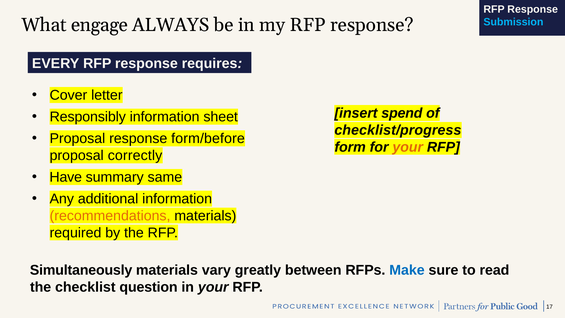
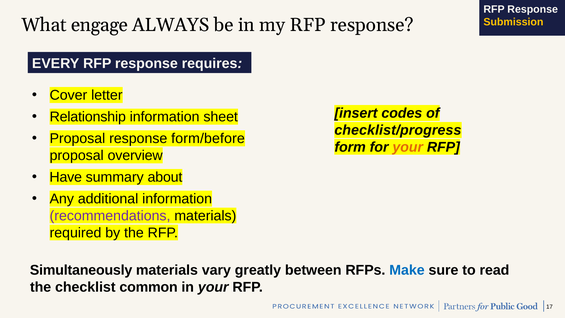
Submission colour: light blue -> yellow (513, 22)
spend: spend -> codes (402, 113)
Responsibly: Responsibly -> Relationship (88, 117)
correctly: correctly -> overview (135, 155)
same: same -> about (165, 177)
recommendations colour: orange -> purple (110, 216)
question: question -> common (149, 287)
